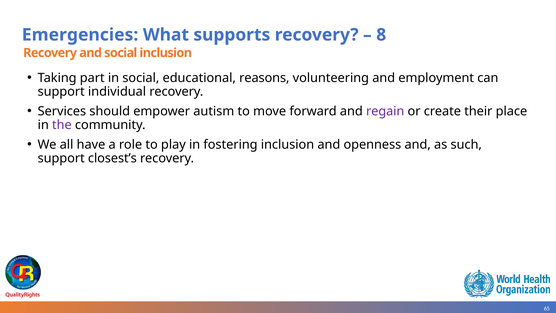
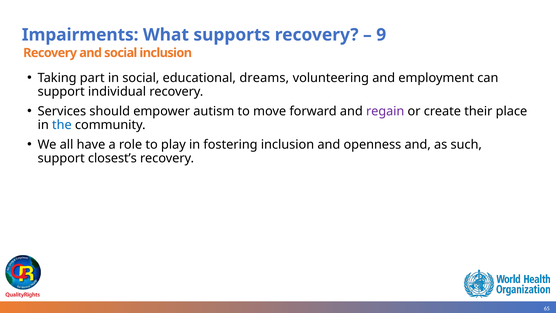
Emergencies: Emergencies -> Impairments (80, 35)
8: 8 -> 9 (381, 35)
reasons: reasons -> dreams (264, 78)
the colour: purple -> blue (62, 125)
